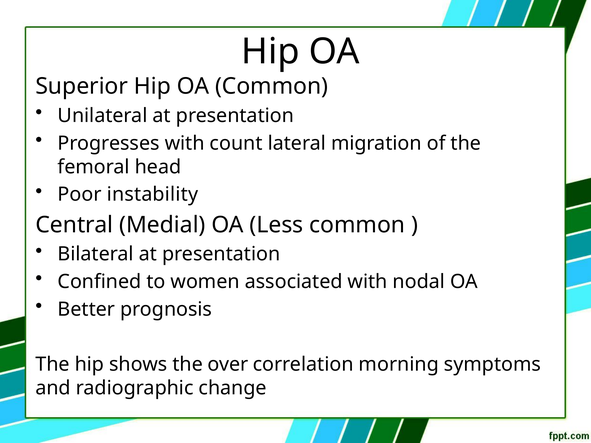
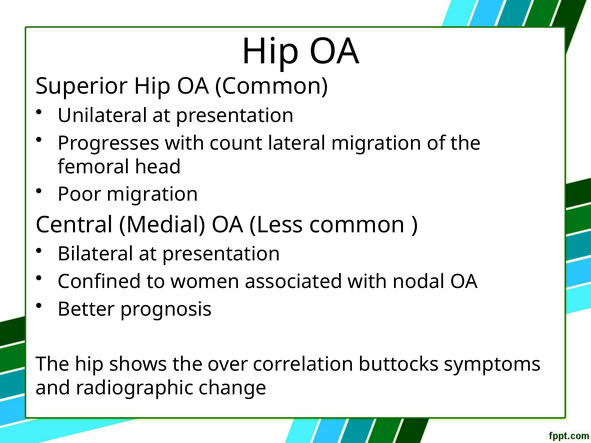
Poor instability: instability -> migration (153, 195)
morning: morning -> buttocks (399, 365)
